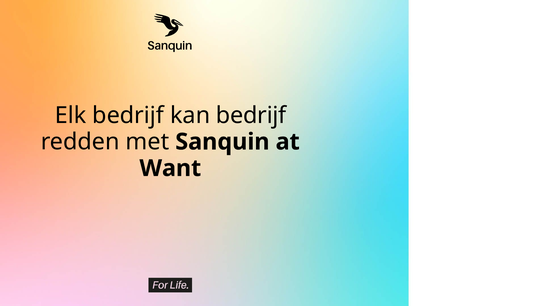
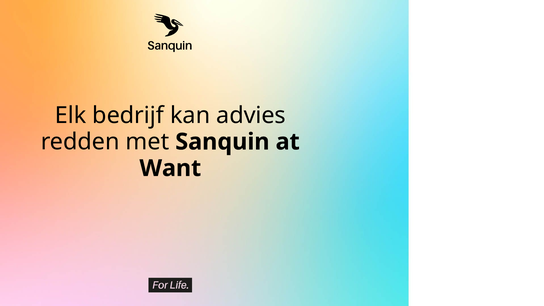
kan bedrijf: bedrijf -> advies (251, 115)
